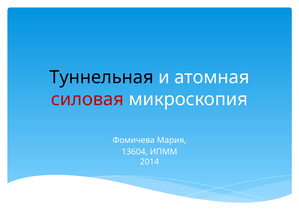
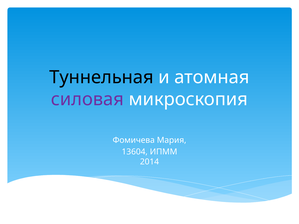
силовая colour: red -> purple (87, 99)
